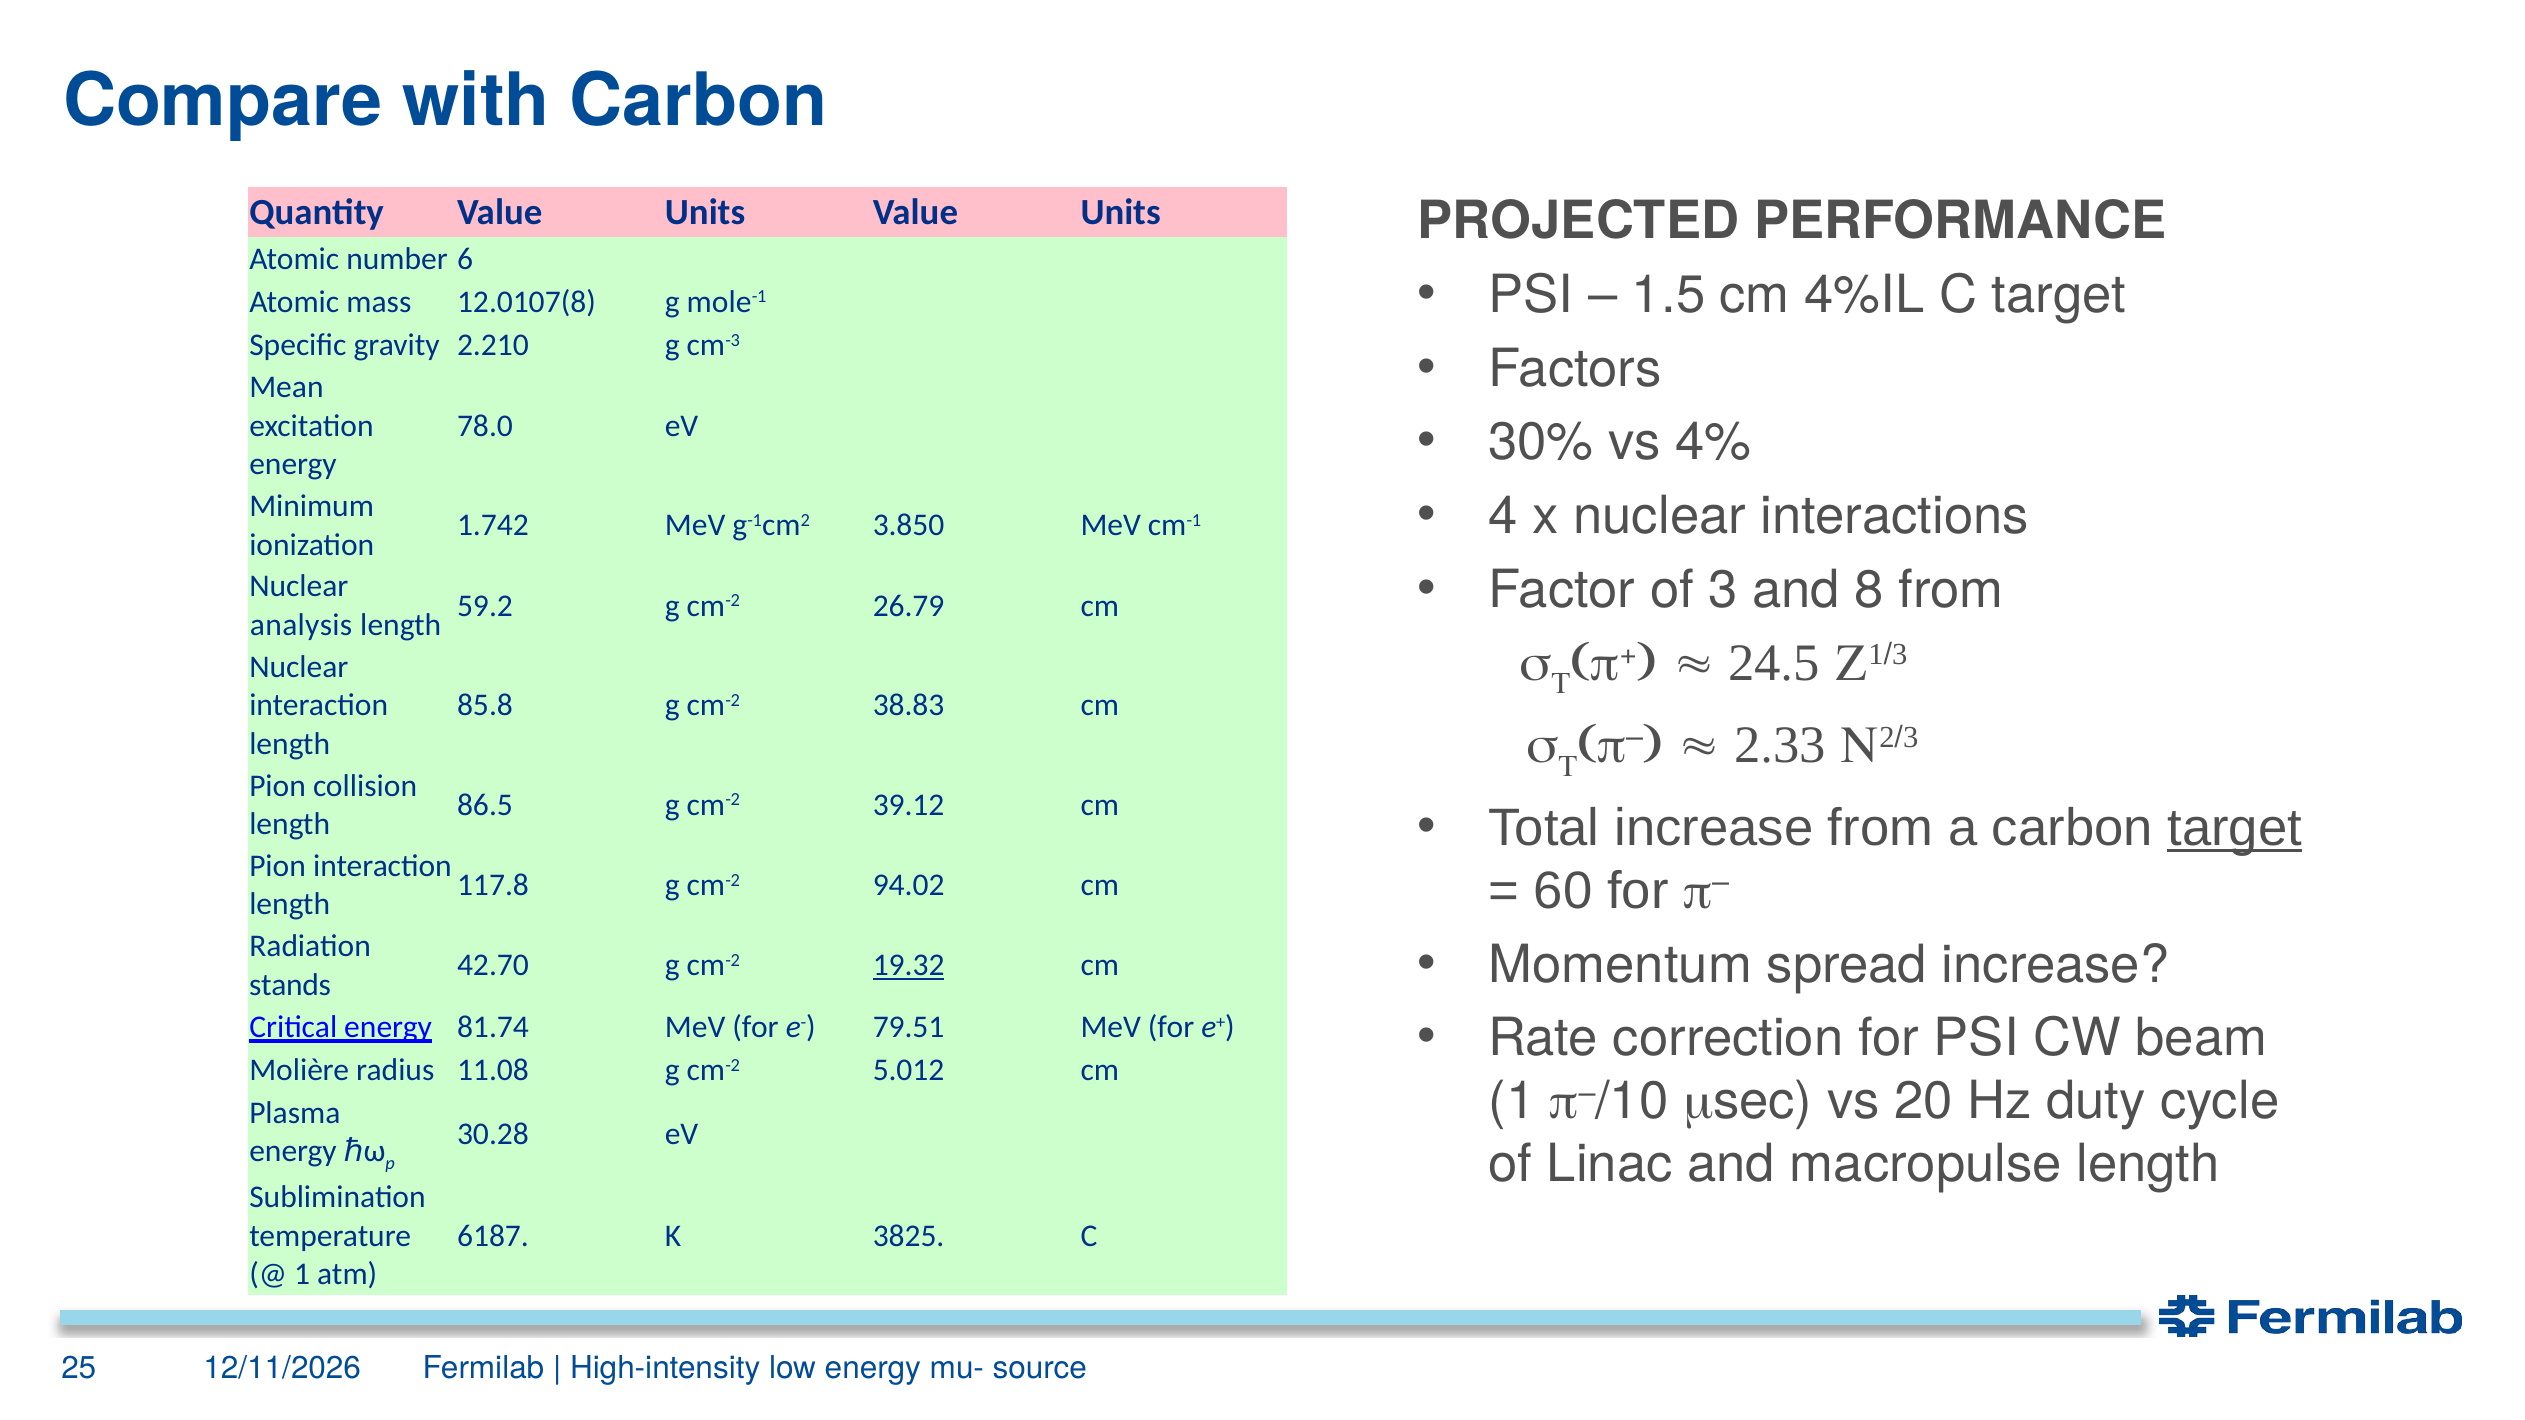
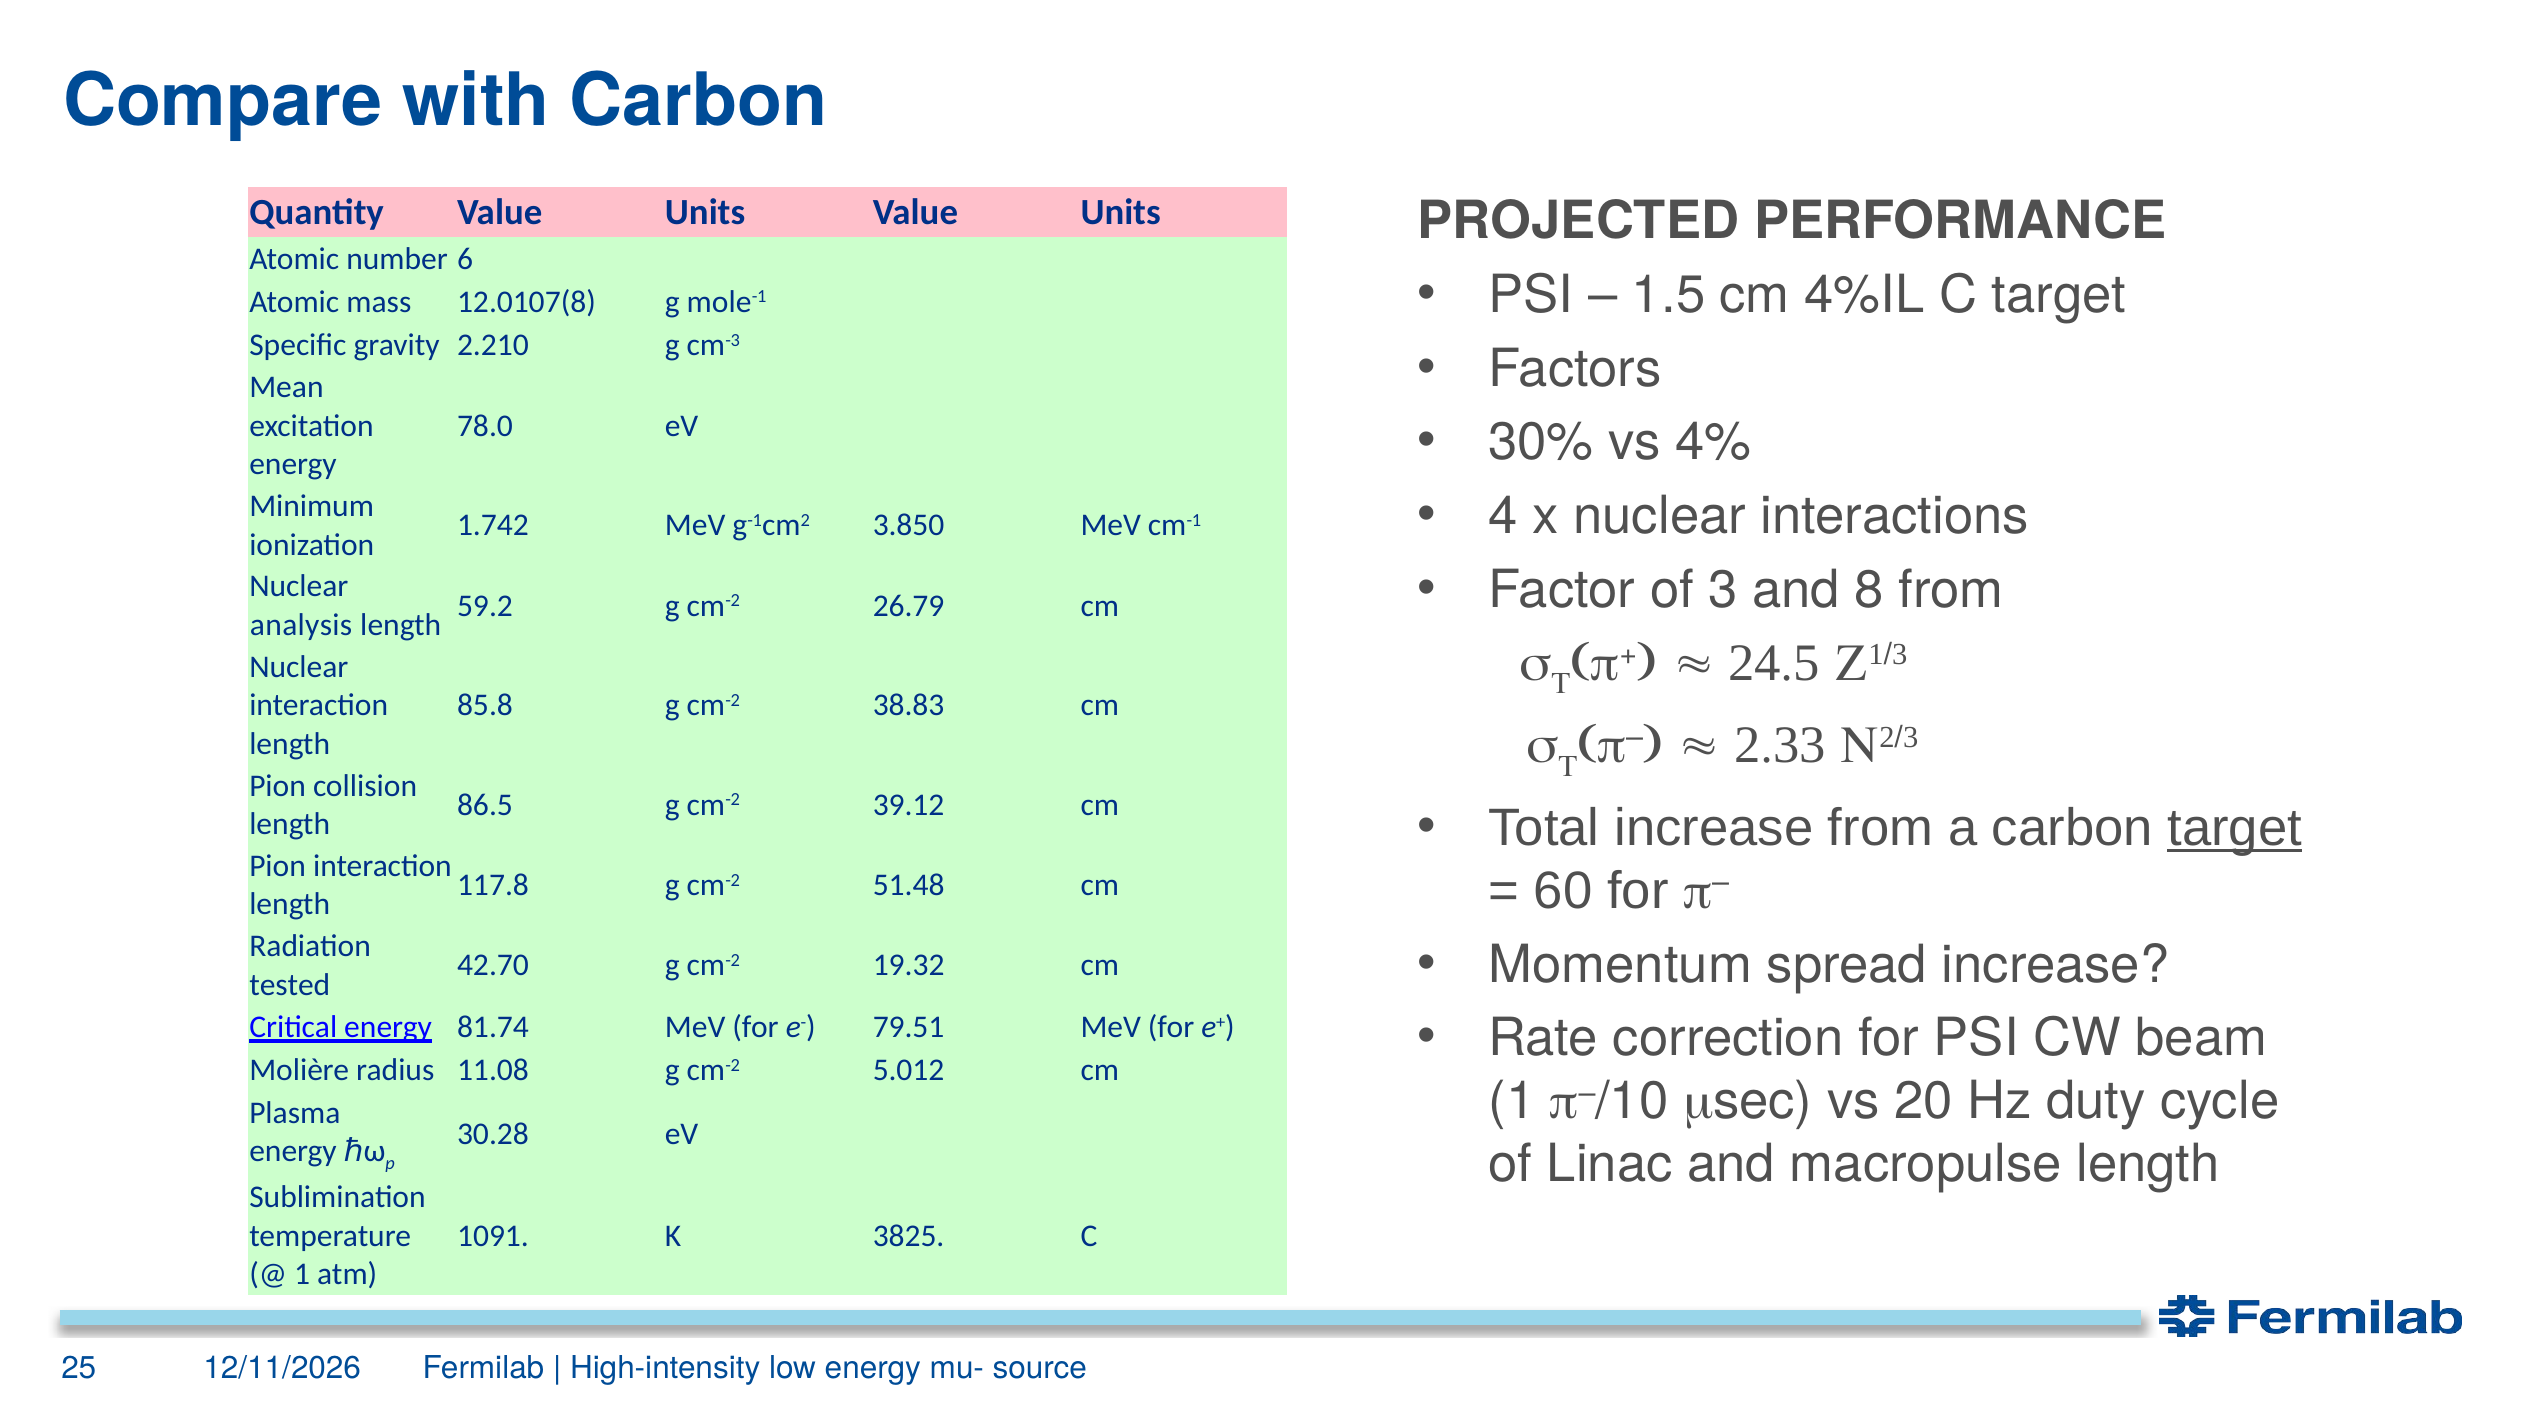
94.02: 94.02 -> 51.48 (909, 885)
19.32 underline: present -> none (909, 966)
stands: stands -> tested (290, 985)
6187: 6187 -> 1091 (493, 1236)
